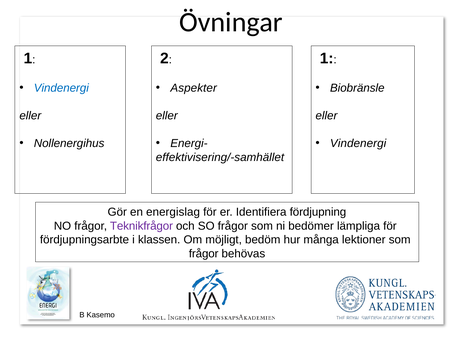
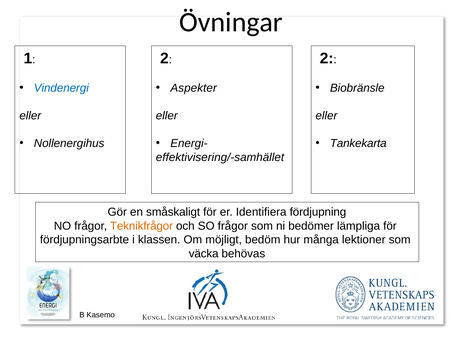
1: 1 -> 2 (327, 58)
Vindenergi: Vindenergi -> Tankekarta (358, 144)
energislag: energislag -> småskaligt (173, 212)
Teknikfrågor colour: purple -> orange (141, 226)
frågor: frågor -> väcka (204, 254)
